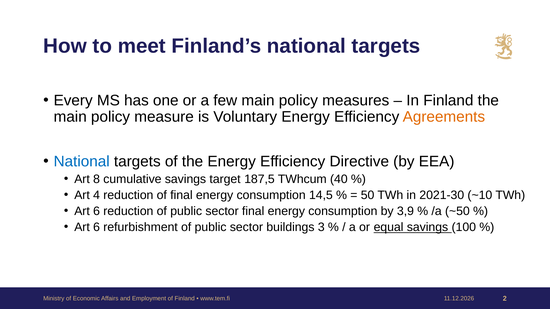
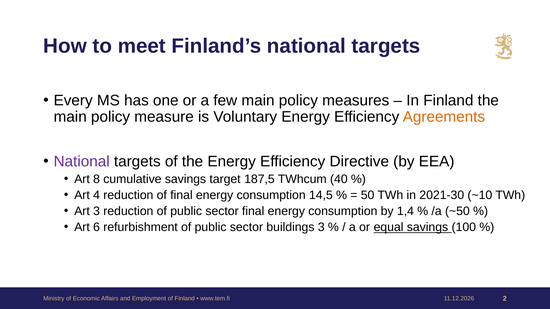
National colour: blue -> purple (82, 162)
6: 6 -> 3 (96, 211)
3,9: 3,9 -> 1,4 (405, 211)
